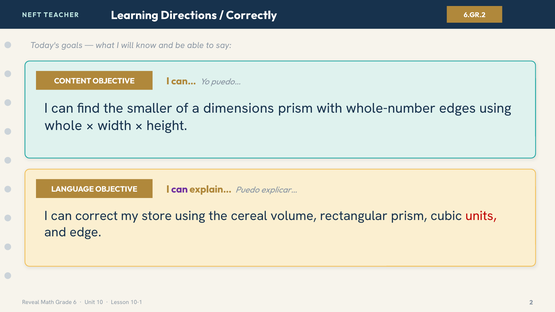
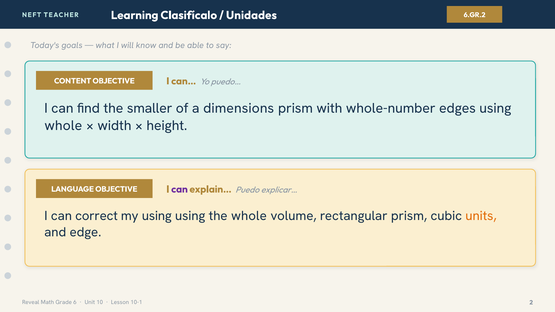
Directions: Directions -> Clasifícalo (189, 15)
Correctly: Correctly -> Unidades (251, 15)
my store: store -> using (157, 216)
the cereal: cereal -> whole (249, 216)
units colour: red -> orange (481, 216)
